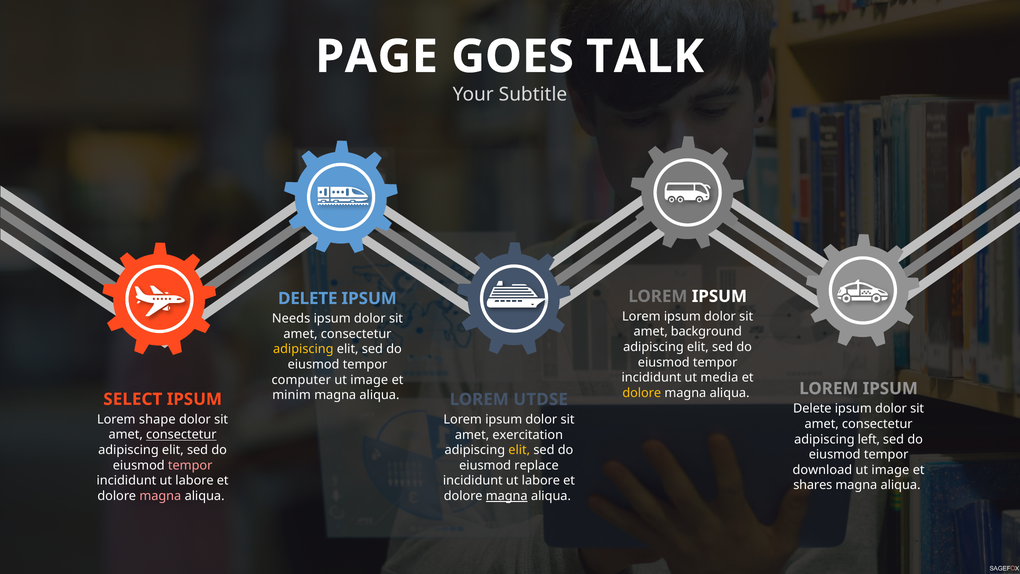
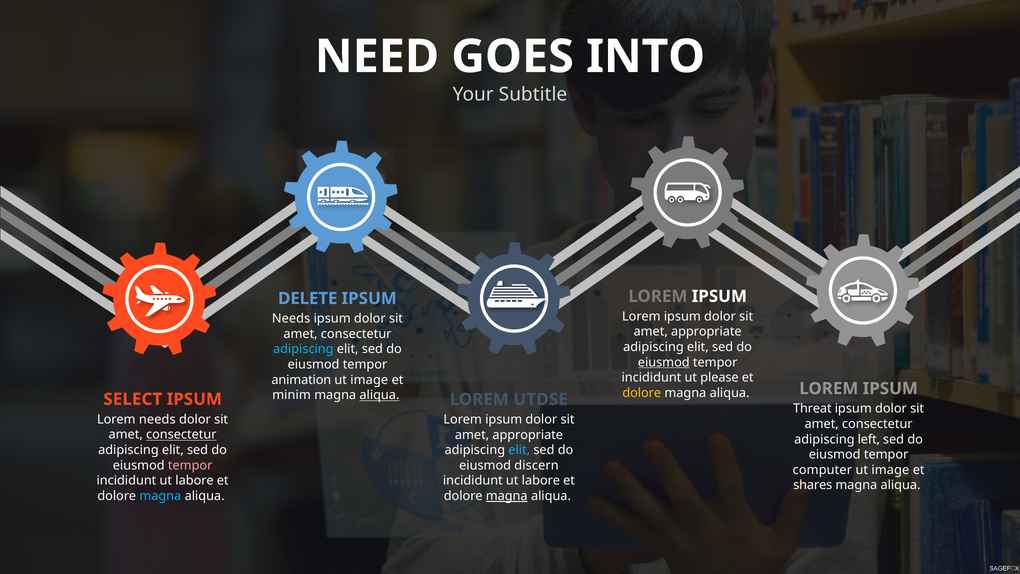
PAGE: PAGE -> NEED (377, 57)
TALK: TALK -> INTO (646, 57)
background: background -> appropriate (706, 332)
adipiscing colour: yellow -> light blue (303, 349)
eiusmod underline: none -> present (664, 362)
media: media -> please (720, 377)
computer: computer -> animation (301, 380)
aliqua underline: none -> present (379, 395)
Delete: Delete -> Threat (812, 409)
Lorem shape: shape -> needs (157, 419)
exercitation: exercitation -> appropriate (528, 435)
elit colour: yellow -> light blue (519, 450)
replace: replace -> discern (537, 465)
download: download -> computer (822, 470)
magna colour: pink -> light blue (160, 496)
